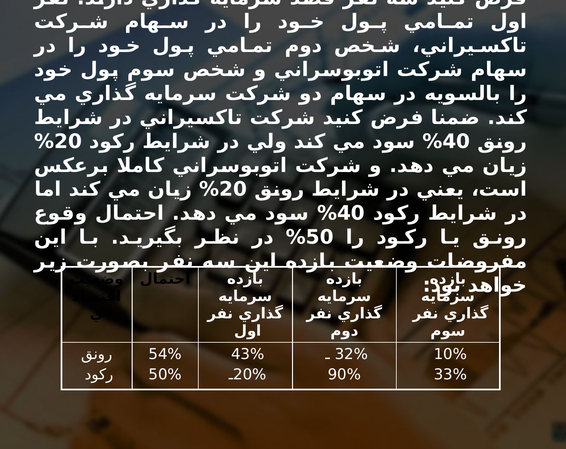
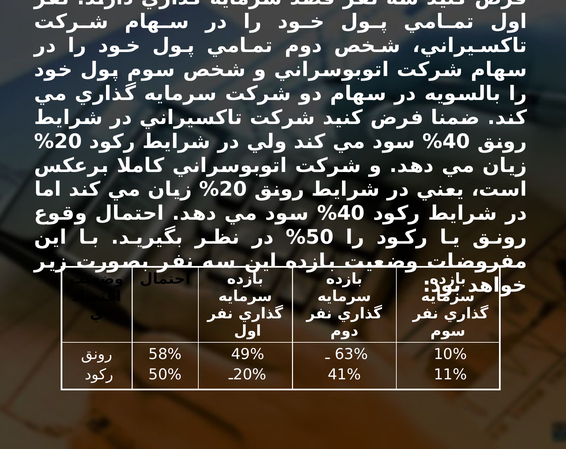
54%: 54% -> 58% (165, 354)
43%: 43% -> 49% (248, 354)
32%: 32% -> 63% (351, 354)
90%: 90% -> 41% (344, 375)
33%: 33% -> 11% (450, 375)
